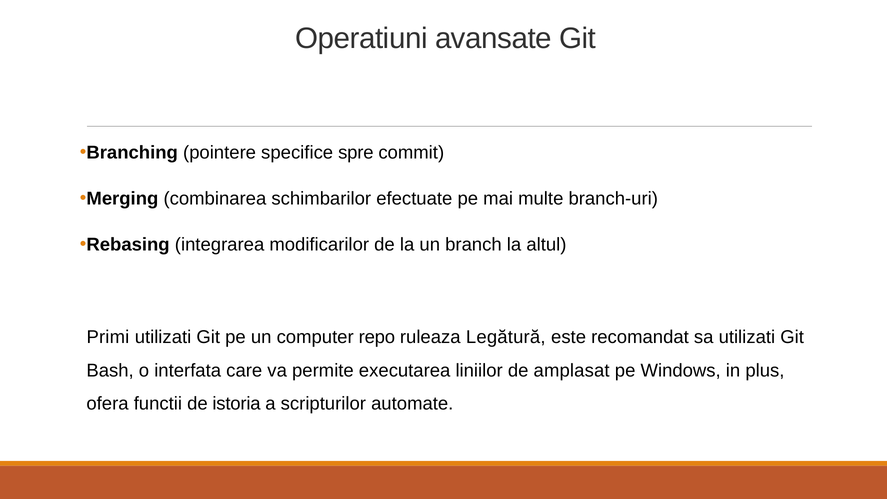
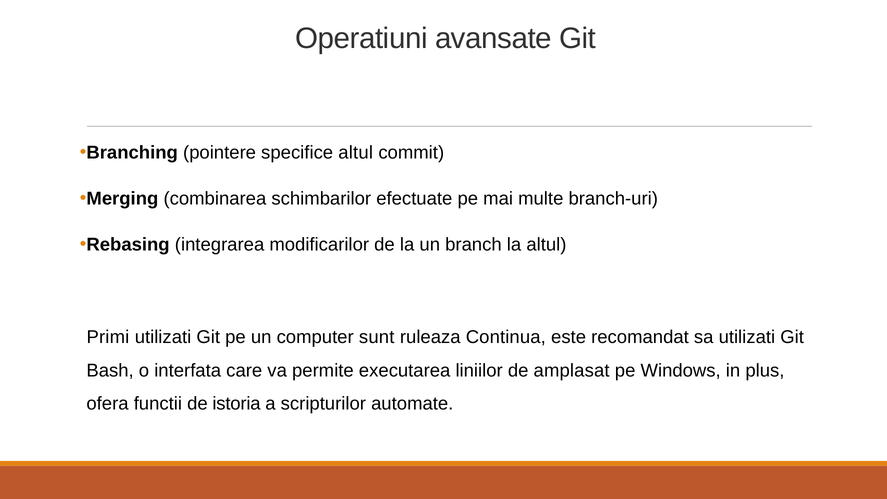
specifice spre: spre -> altul (356, 152)
repo: repo -> sunt (377, 337)
Legătură: Legătură -> Continua (506, 337)
